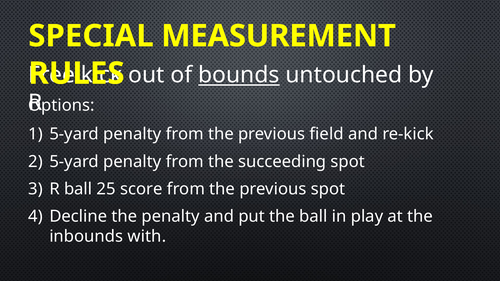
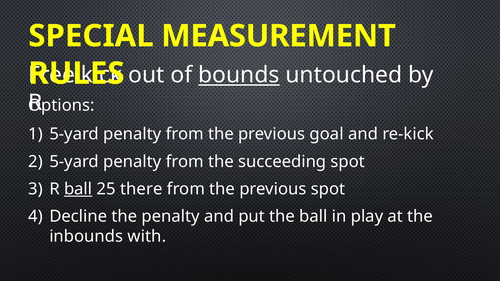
field: field -> goal (327, 134)
ball underline: none -> present (78, 189)
score: score -> there (141, 189)
